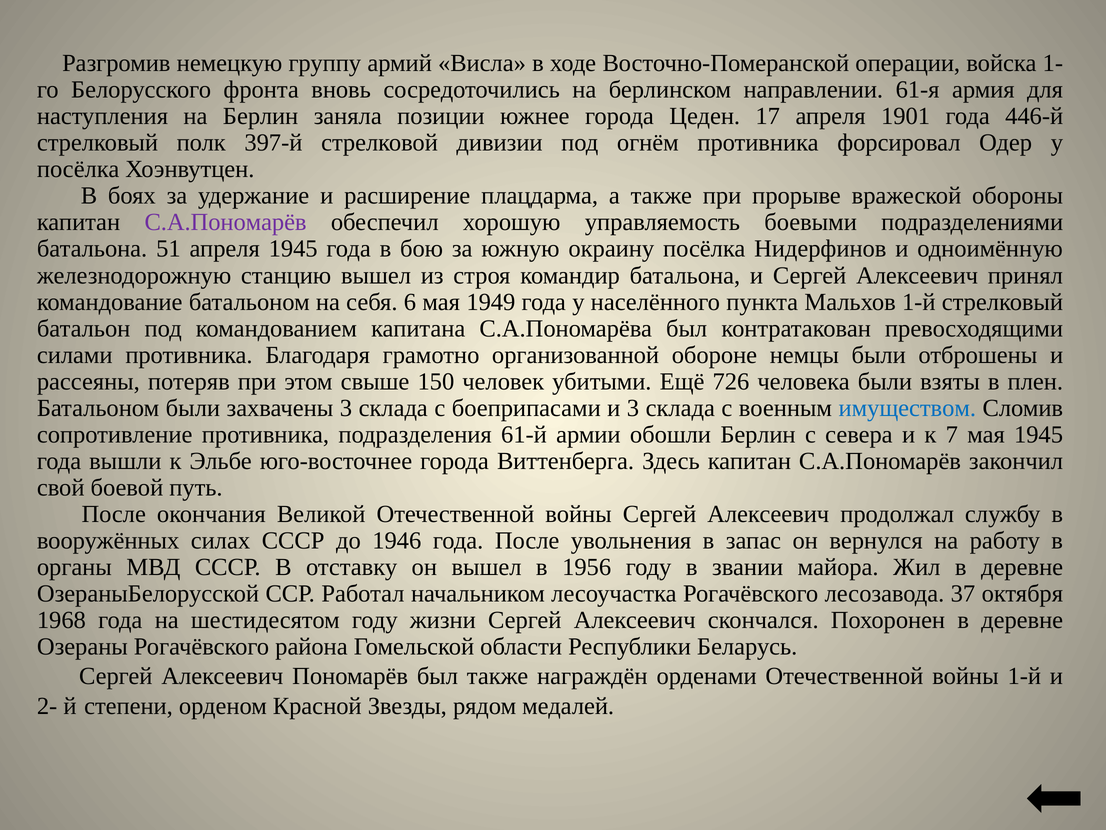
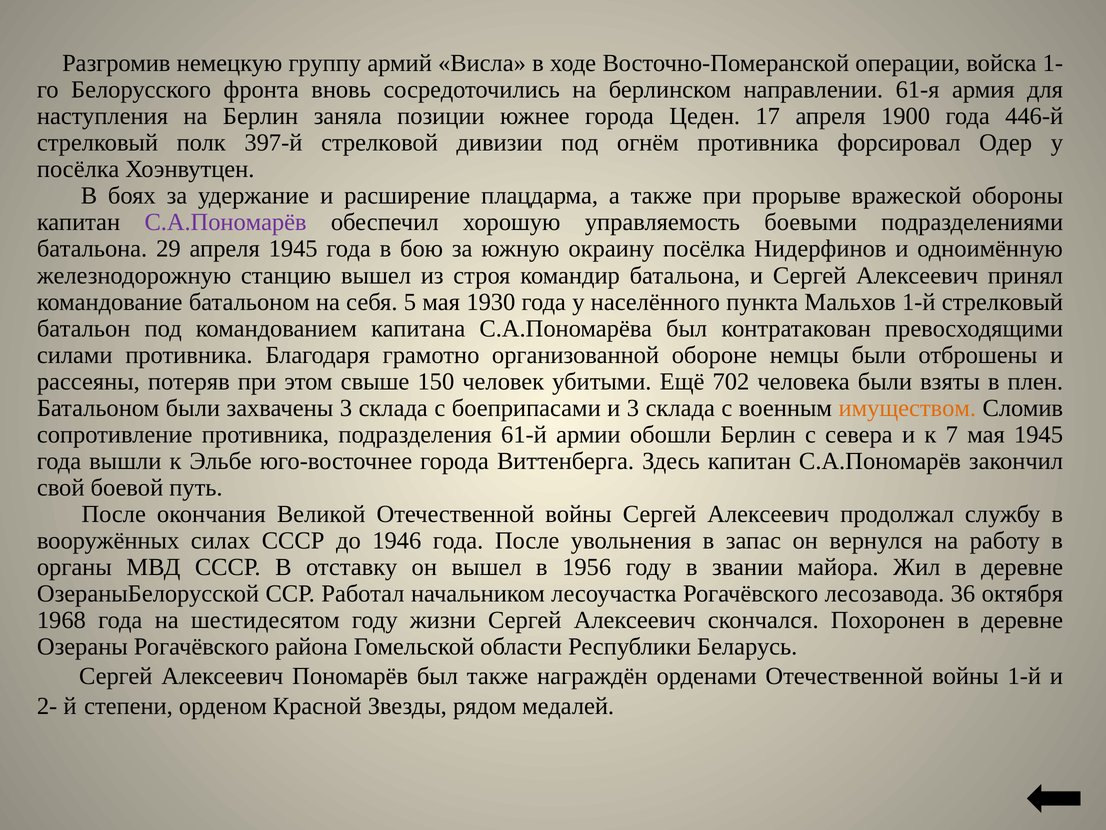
1901: 1901 -> 1900 (906, 116)
51: 51 -> 29 (168, 249)
6: 6 -> 5 (410, 302)
1949: 1949 -> 1930 (491, 302)
726: 726 -> 702 (731, 381)
имуществом colour: blue -> orange (907, 408)
37: 37 -> 36 (963, 593)
